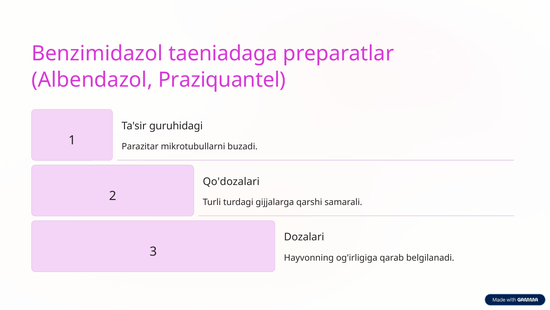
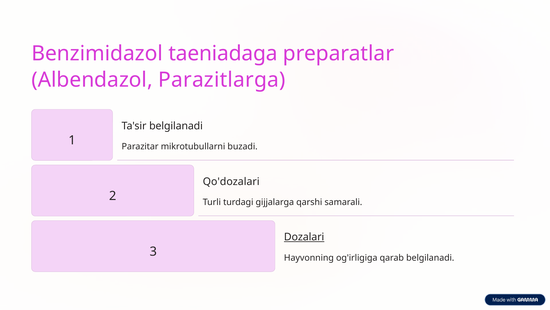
Praziquantel: Praziquantel -> Parazitlarga (222, 80)
Ta'sir guruhidagi: guruhidagi -> belgilanadi (176, 126)
Dozalari underline: none -> present (304, 237)
